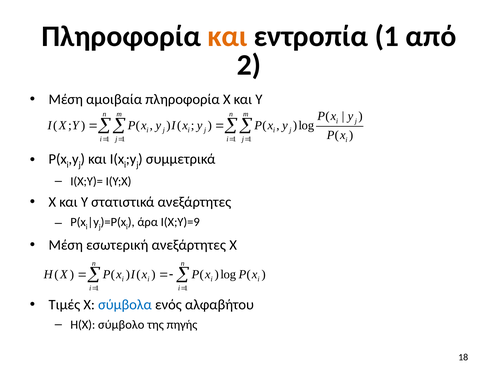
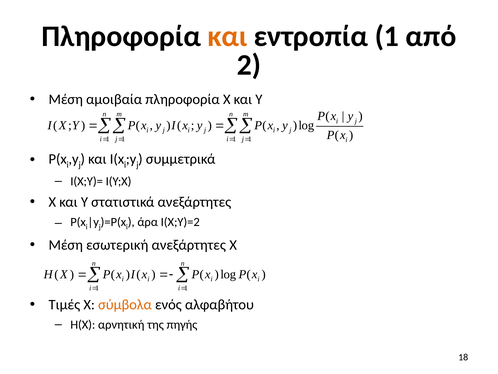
Ι(Χ;Υ)=9: Ι(Χ;Υ)=9 -> Ι(Χ;Υ)=2 (180, 222)
σύμβολα colour: blue -> orange (125, 304)
σύμβολο: σύμβολο -> αρνητική (121, 324)
